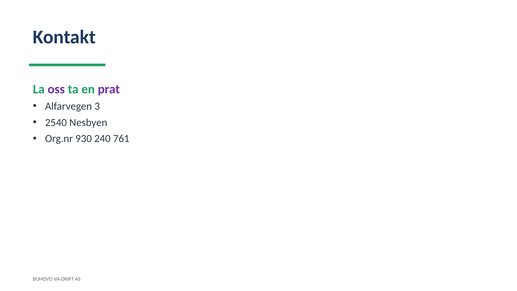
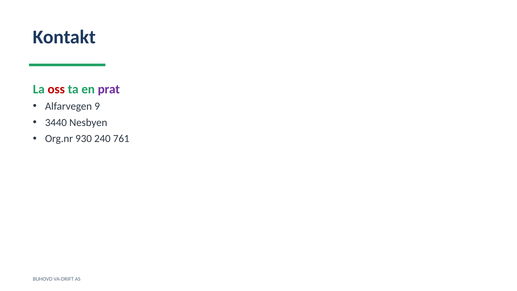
oss colour: purple -> red (56, 89)
3: 3 -> 9 (97, 106)
2540: 2540 -> 3440 (56, 122)
